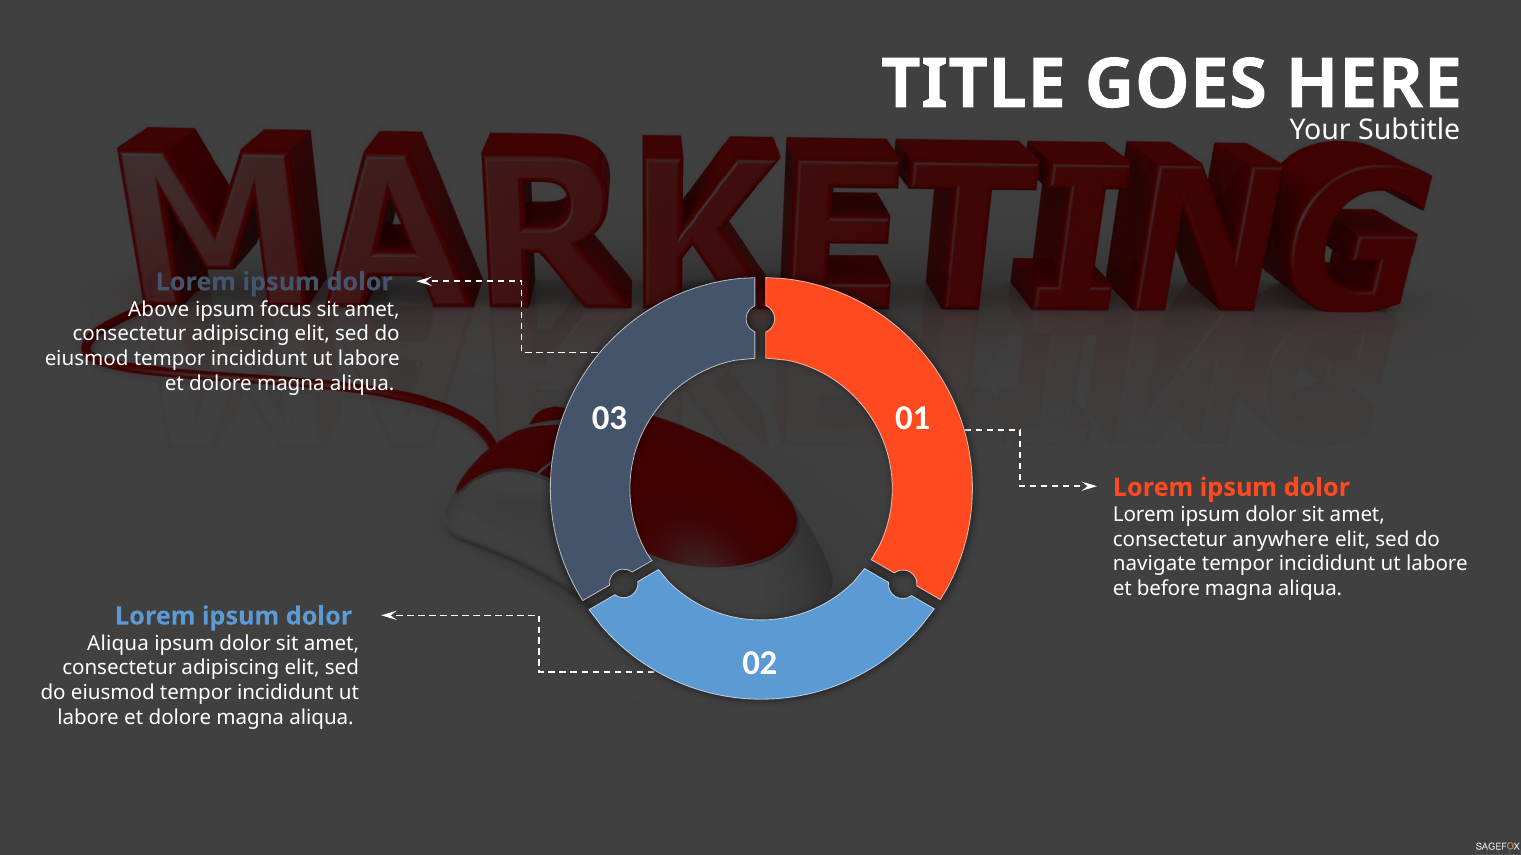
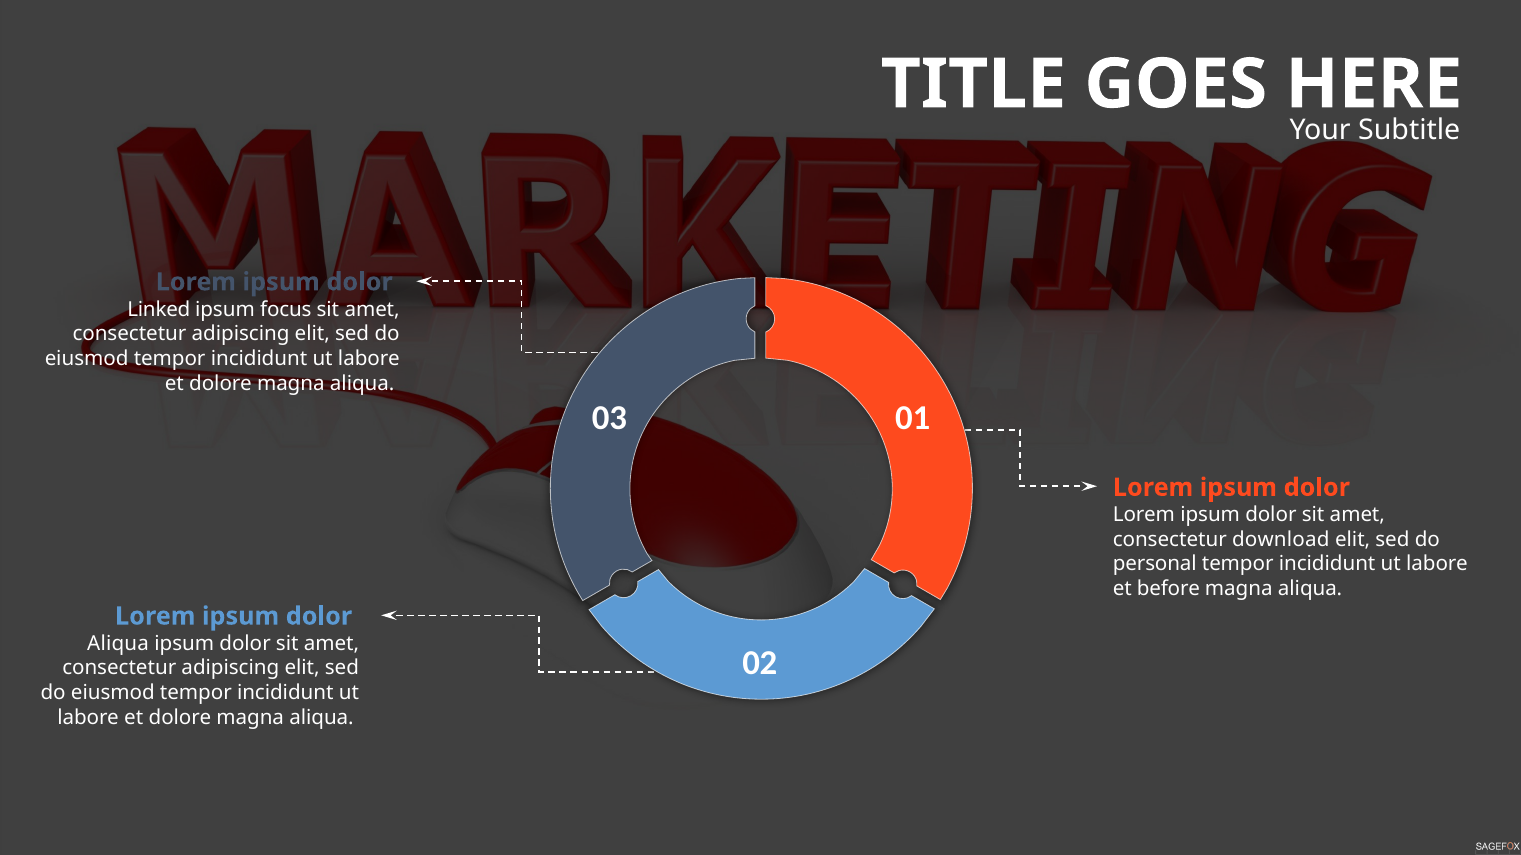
Above: Above -> Linked (159, 309)
anywhere: anywhere -> download (1281, 540)
navigate: navigate -> personal (1155, 564)
